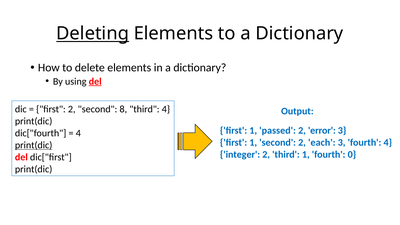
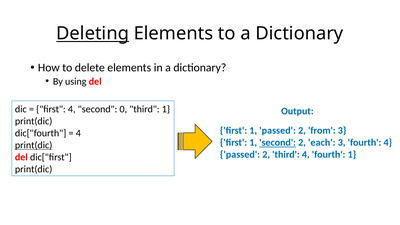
del underline: present -> none (95, 81)
first 2: 2 -> 4 (72, 109)
8: 8 -> 0 (123, 109)
third 4: 4 -> 1 (166, 109)
error: error -> from (322, 131)
second underline: none -> present (278, 143)
integer: integer -> passed (240, 155)
third 1: 1 -> 4 (306, 155)
fourth 0: 0 -> 1 (352, 155)
